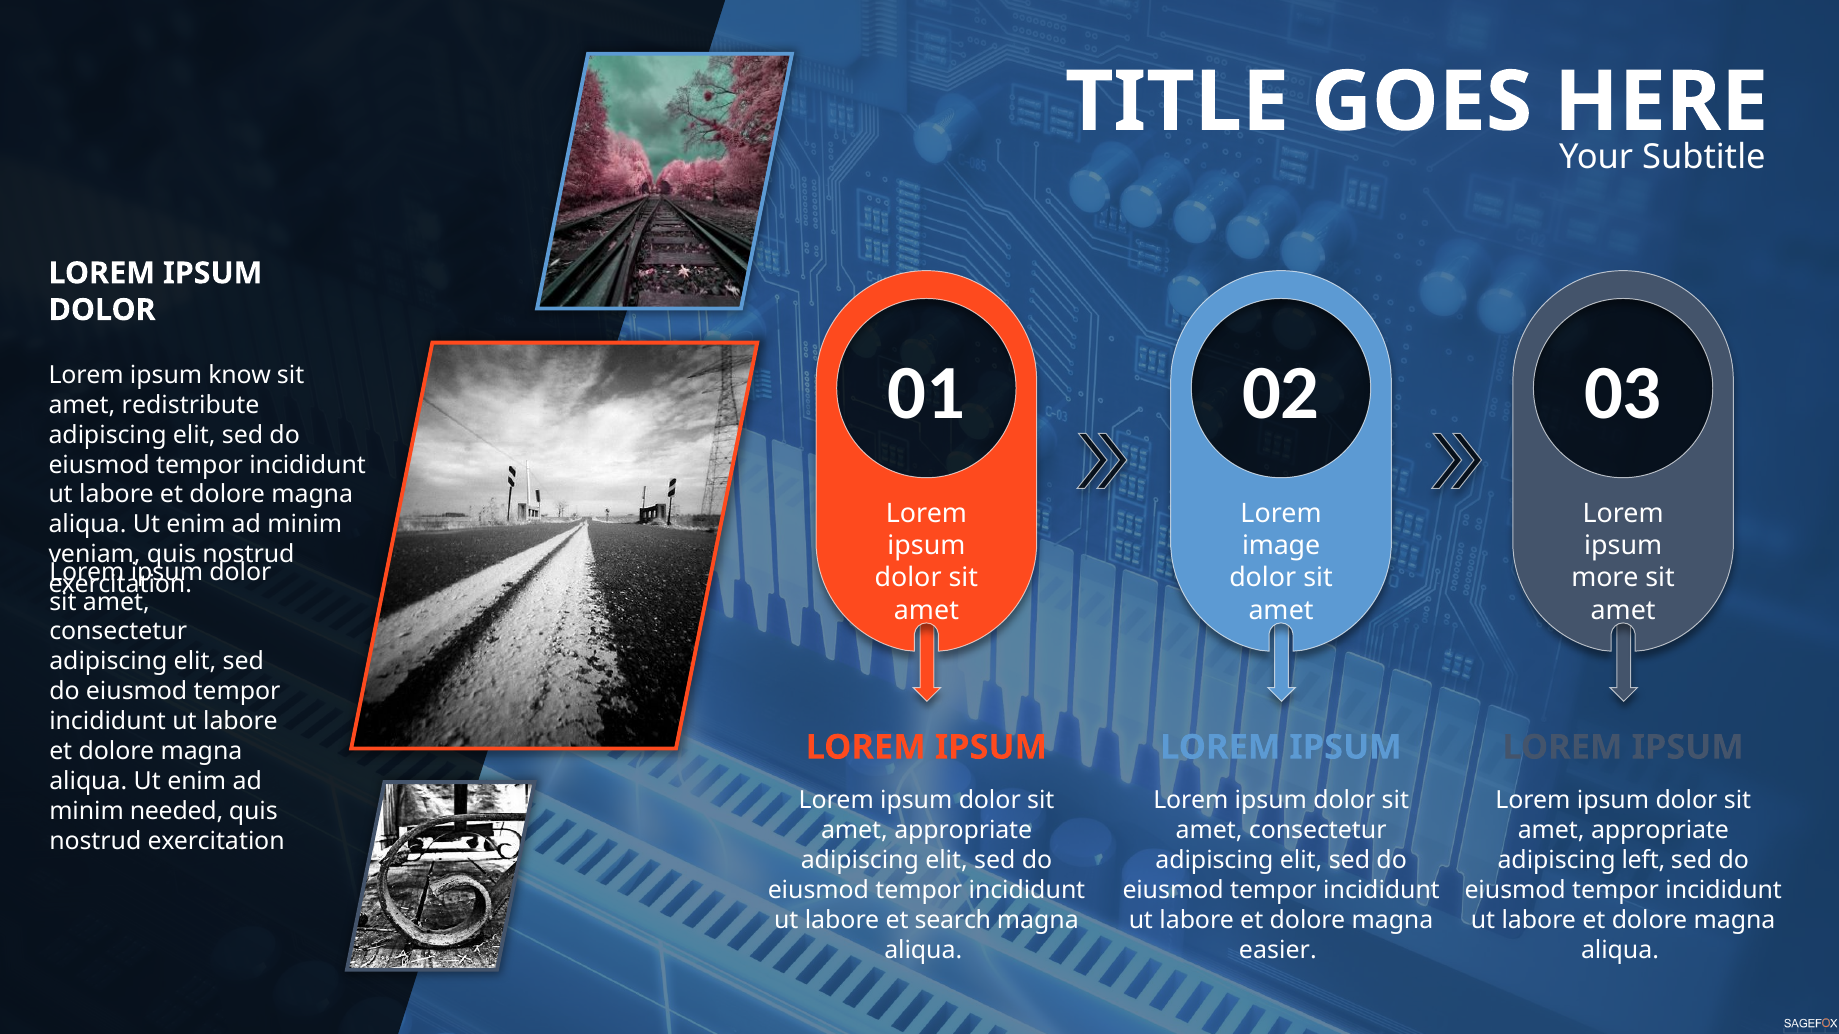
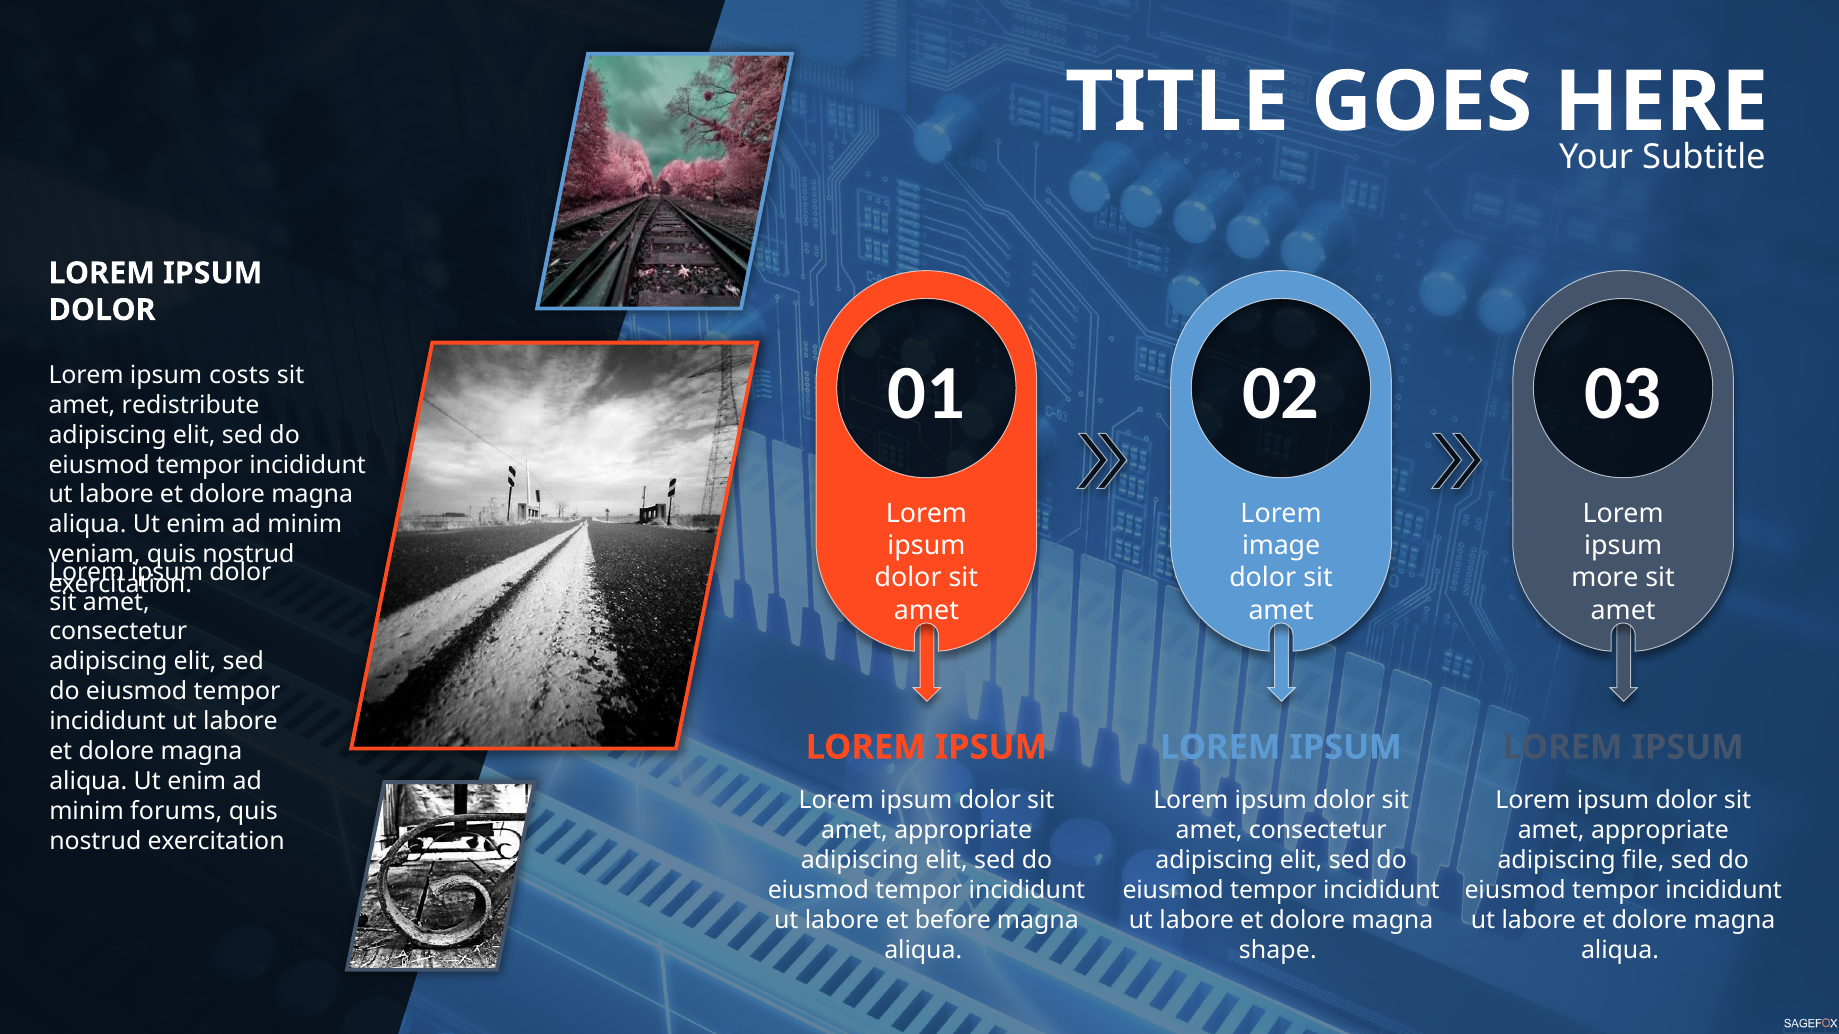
know: know -> costs (240, 375)
needed: needed -> forums (176, 811)
left: left -> file (1643, 861)
search: search -> before (953, 921)
easier: easier -> shape (1278, 951)
